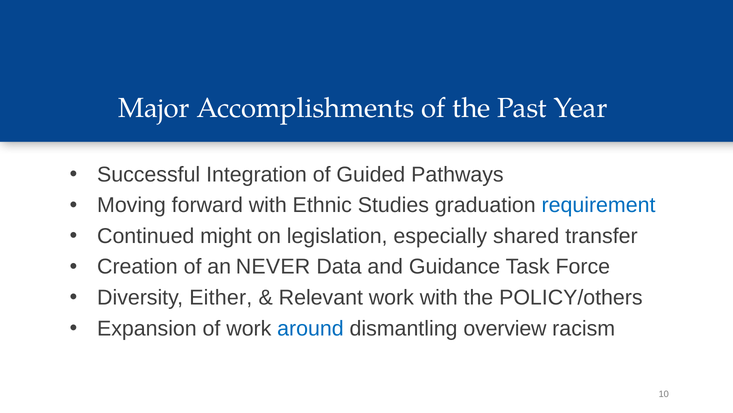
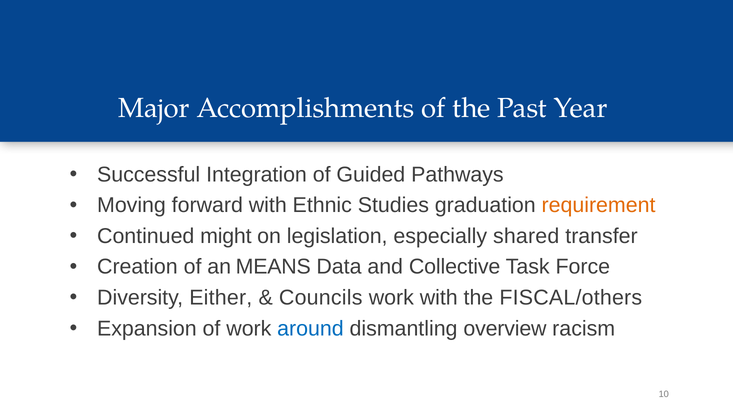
requirement colour: blue -> orange (599, 205)
NEVER: NEVER -> MEANS (273, 266)
Guidance: Guidance -> Collective (455, 266)
Relevant: Relevant -> Councils (321, 297)
POLICY/others: POLICY/others -> FISCAL/others (571, 297)
